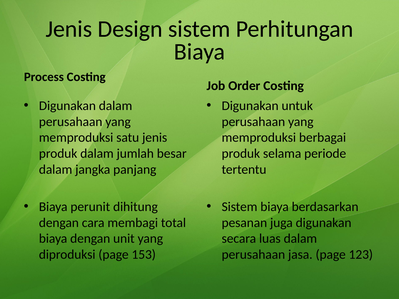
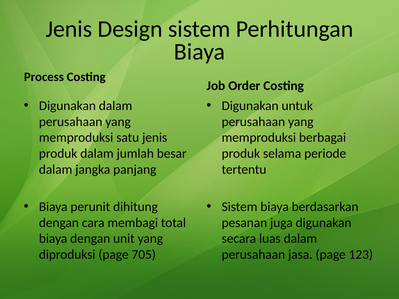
153: 153 -> 705 (144, 255)
